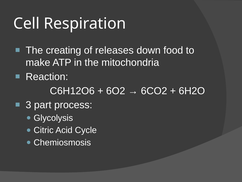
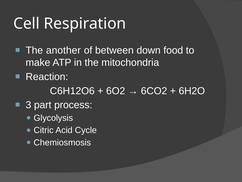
creating: creating -> another (63, 50)
releases: releases -> between (114, 50)
